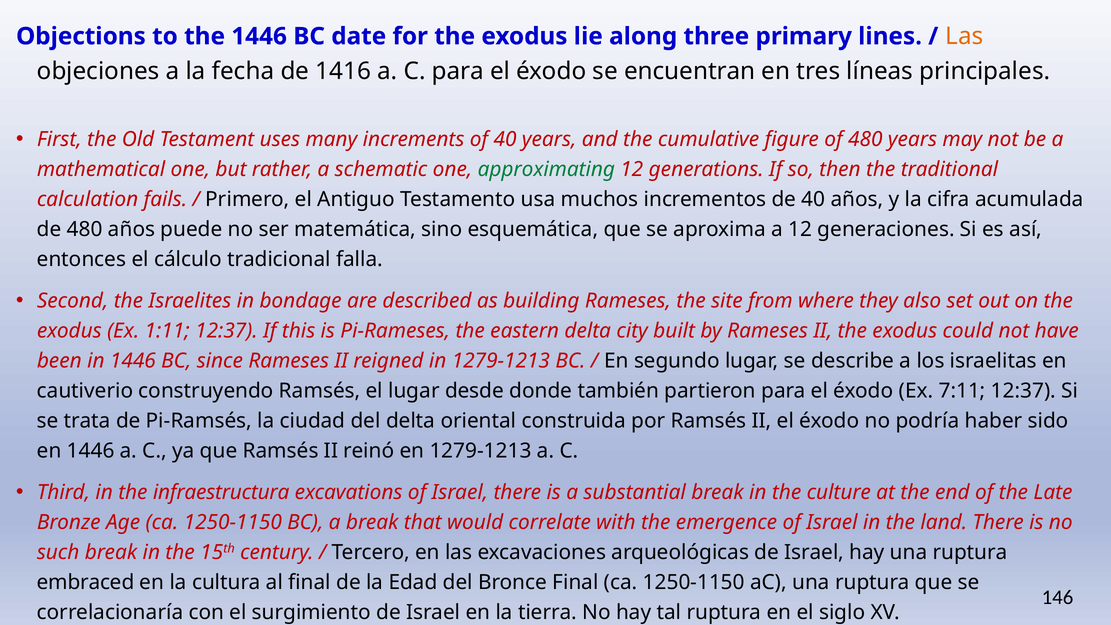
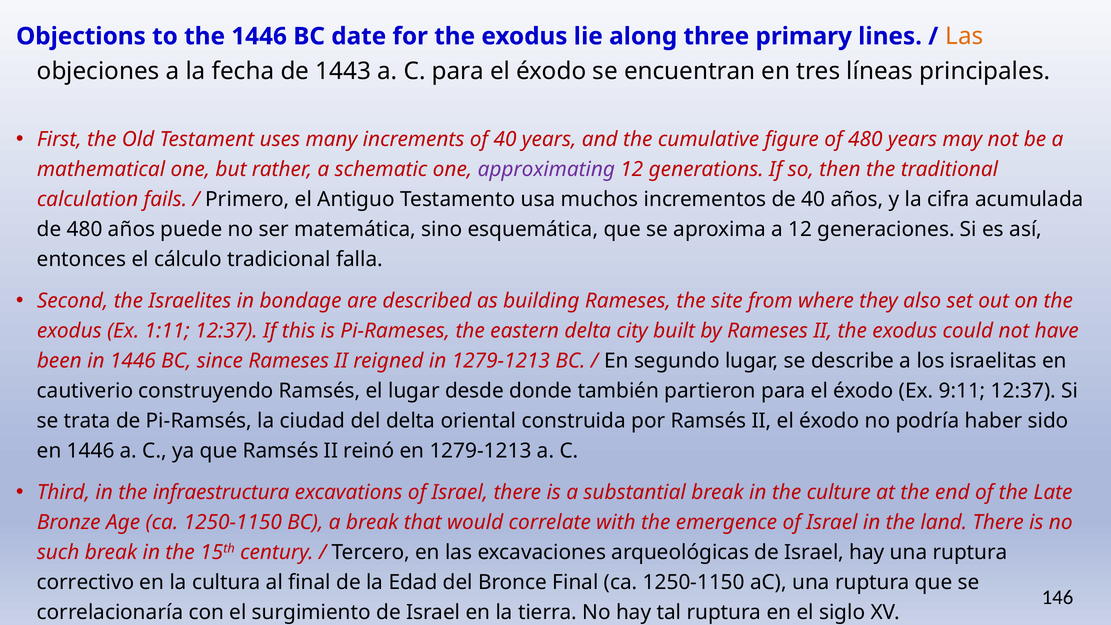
1416: 1416 -> 1443 (343, 71)
approximating colour: green -> purple (546, 170)
7:11: 7:11 -> 9:11 (962, 391)
embraced: embraced -> correctivo (86, 582)
